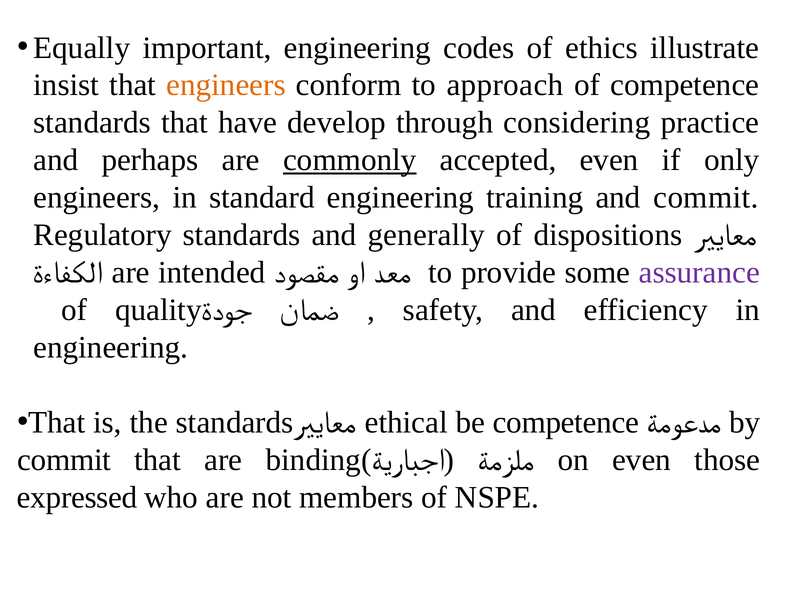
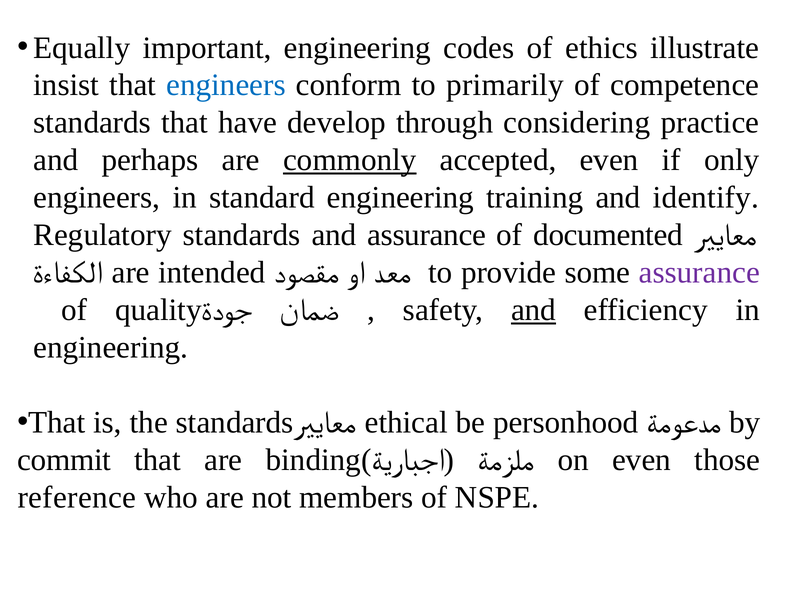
engineers colour: orange -> blue (226, 85)
approach: approach -> primarily (505, 85)
and commit: commit -> identify (706, 198)
and generally: generally -> assurance (427, 235)
dispositions: dispositions -> documented (608, 235)
and underline: none -> present (534, 310)
be competence: competence -> personhood (566, 423)
expressed: expressed -> reference (77, 498)
